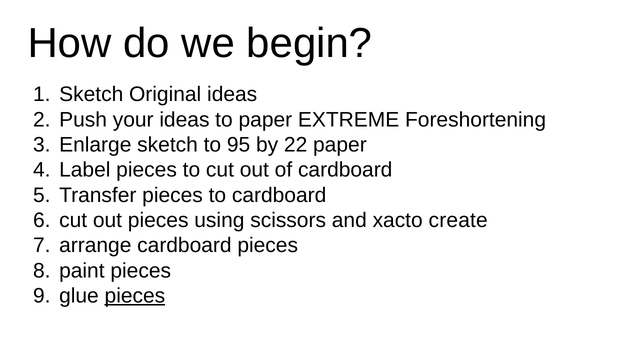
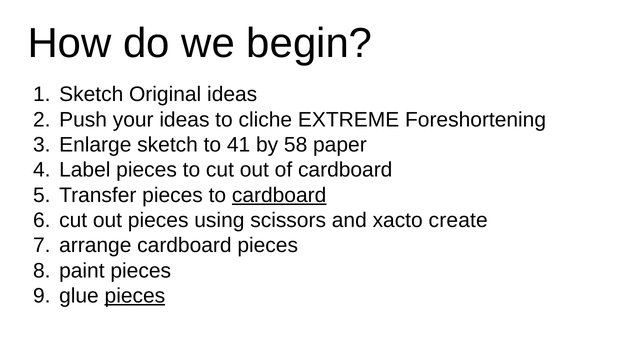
to paper: paper -> cliche (265, 120)
95: 95 -> 41 (239, 145)
22: 22 -> 58 (296, 145)
cardboard underline: none -> present (279, 195)
